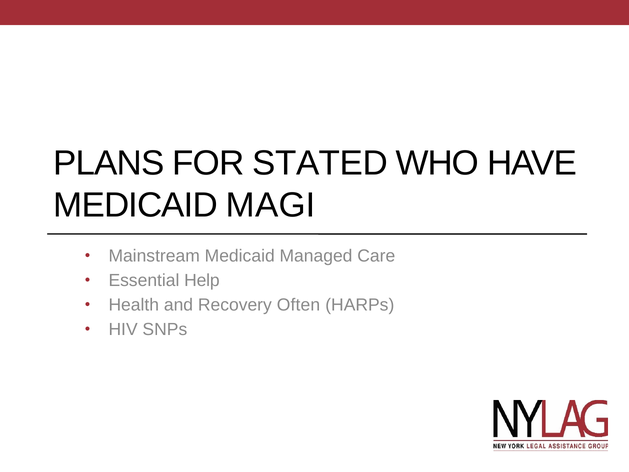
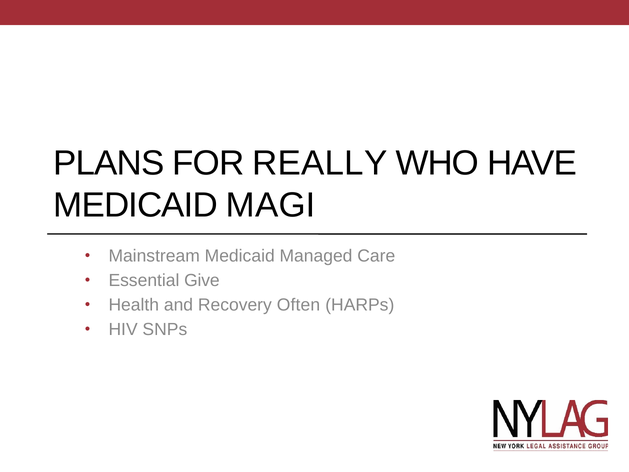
STATED: STATED -> REALLY (320, 163)
Help: Help -> Give (202, 280)
